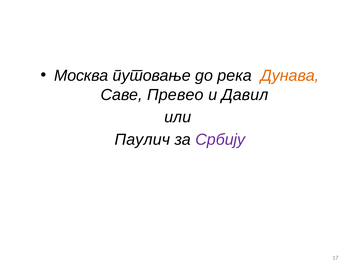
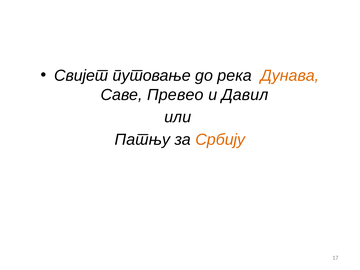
Москва: Москва -> Свијет (81, 76)
Паулич: Паулич -> Патњу (142, 140)
Србију colour: purple -> orange (220, 140)
